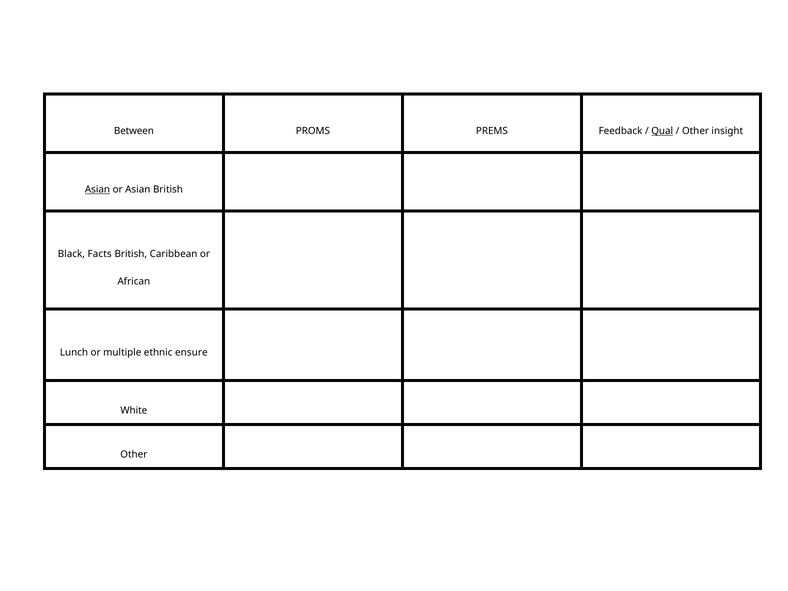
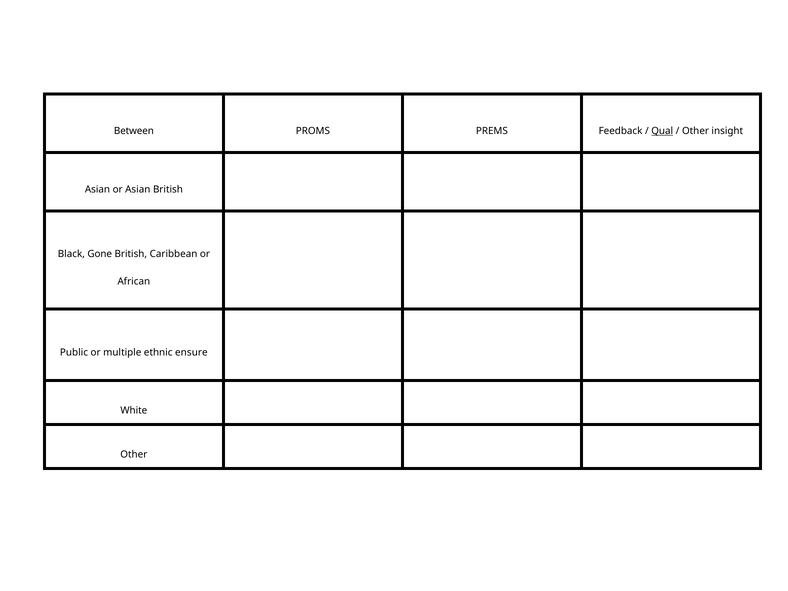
Asian underline: present -> none (98, 189)
Facts: Facts -> Gone (100, 254)
Lunch: Lunch -> Public (74, 352)
